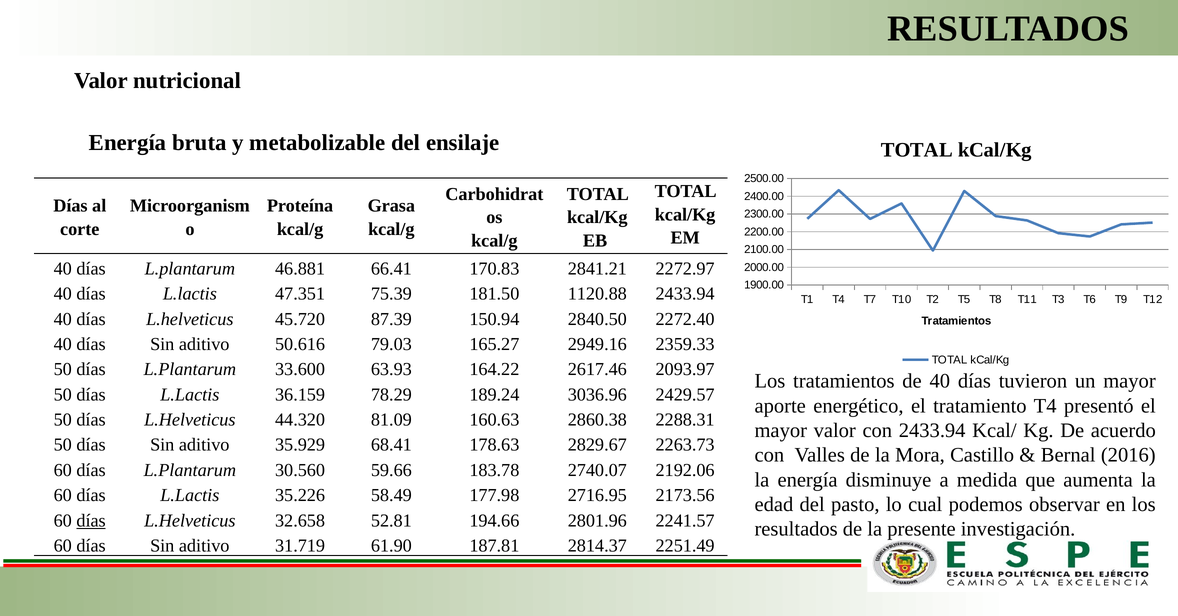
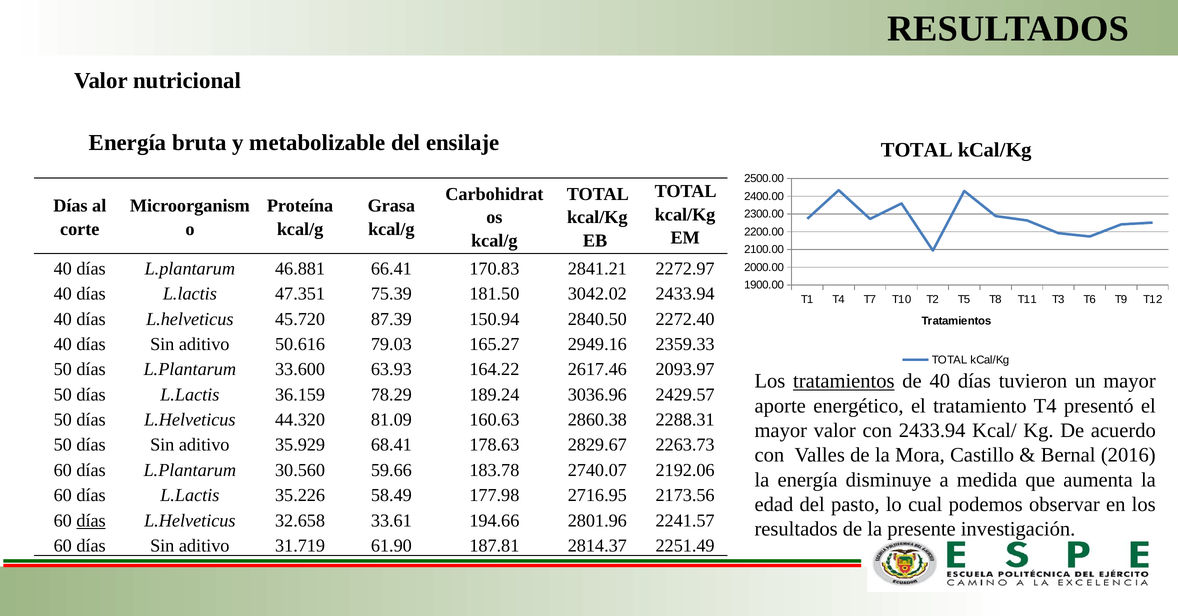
1120.88: 1120.88 -> 3042.02 (597, 294)
tratamientos underline: none -> present (844, 382)
52.81: 52.81 -> 33.61 (391, 521)
